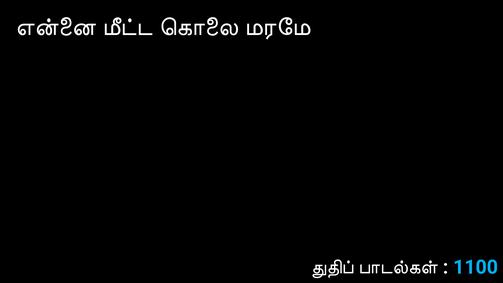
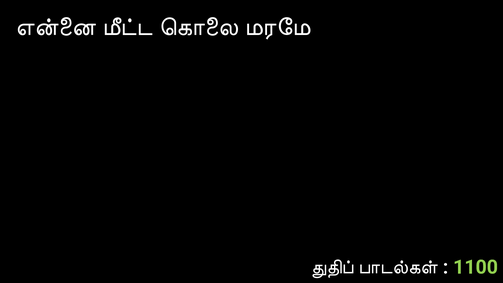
1100 colour: light blue -> light green (476, 267)
